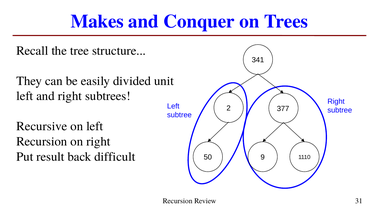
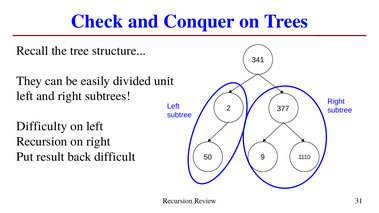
Makes: Makes -> Check (97, 21)
Recursive: Recursive -> Difficulty (42, 126)
